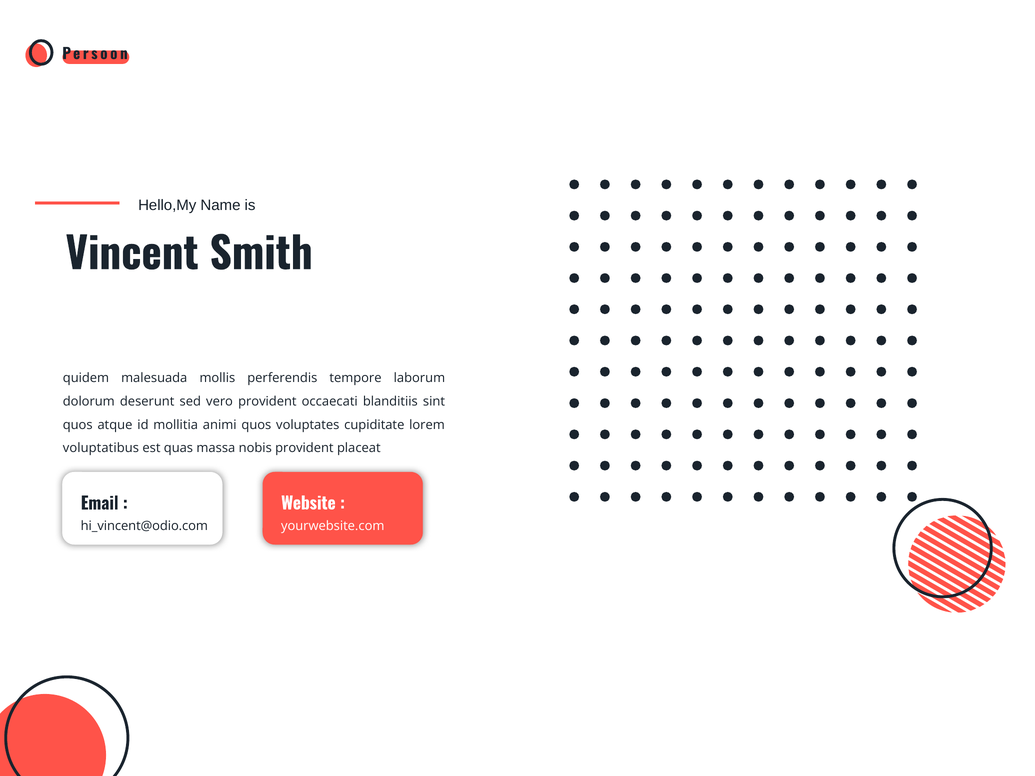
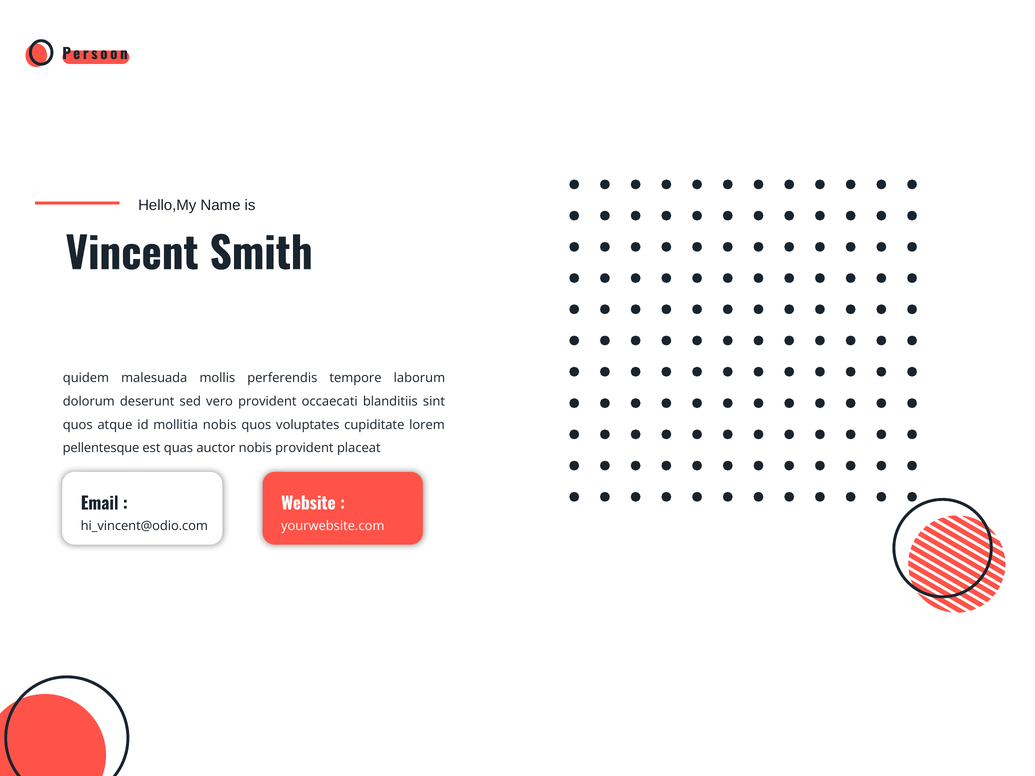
mollitia animi: animi -> nobis (220, 425)
voluptatibus: voluptatibus -> pellentesque (101, 448)
massa: massa -> auctor (216, 448)
